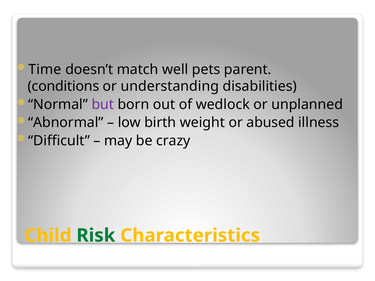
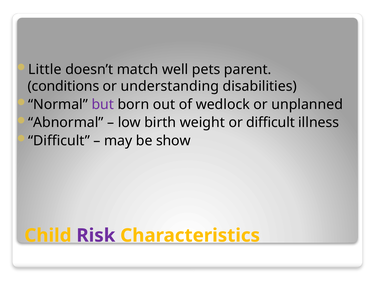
Time: Time -> Little (45, 69)
or abused: abused -> difficult (271, 123)
crazy: crazy -> show (173, 141)
Risk colour: green -> purple (96, 236)
